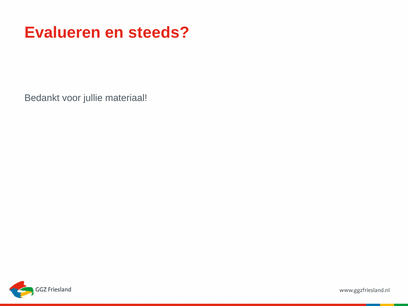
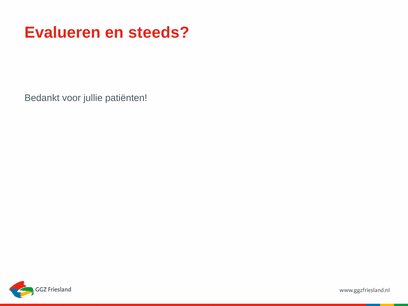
materiaal: materiaal -> patiënten (126, 98)
